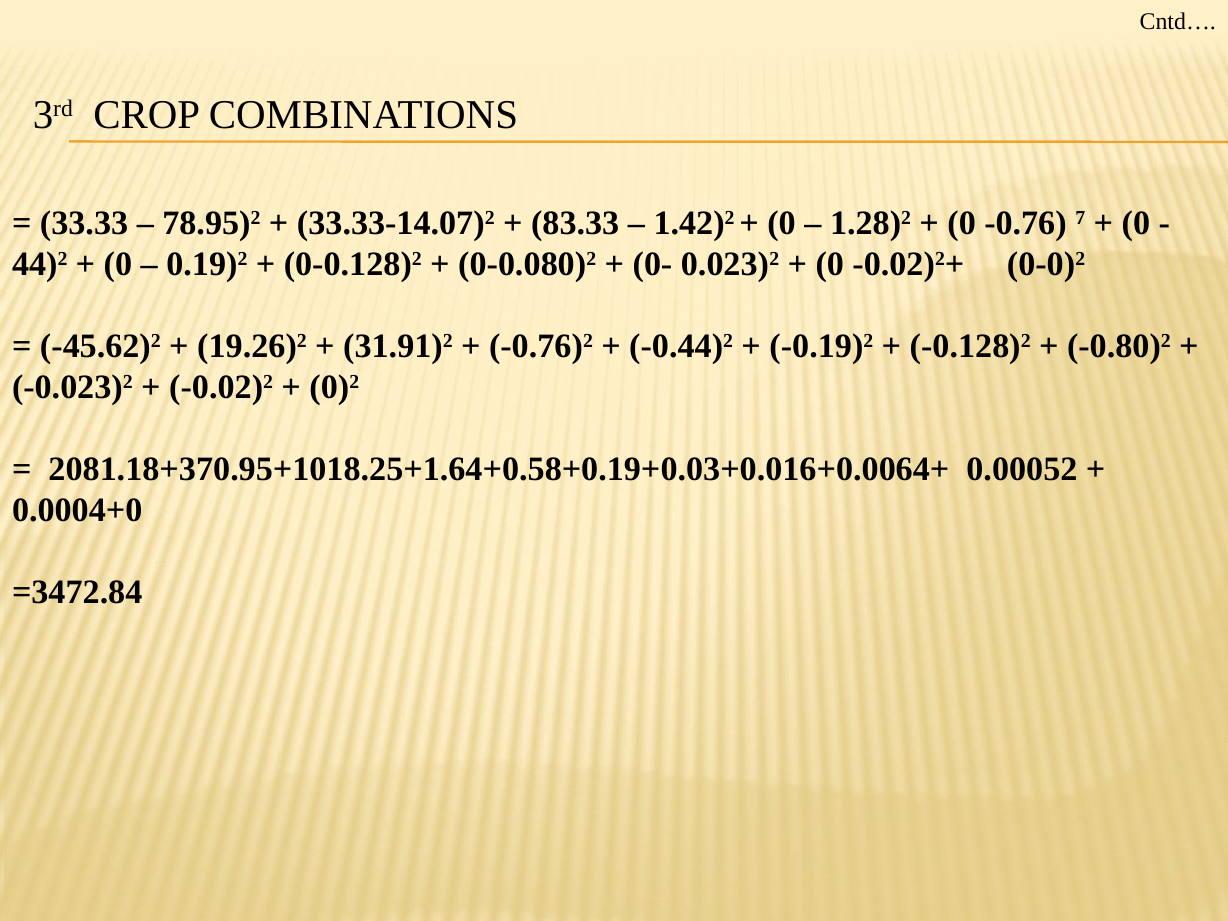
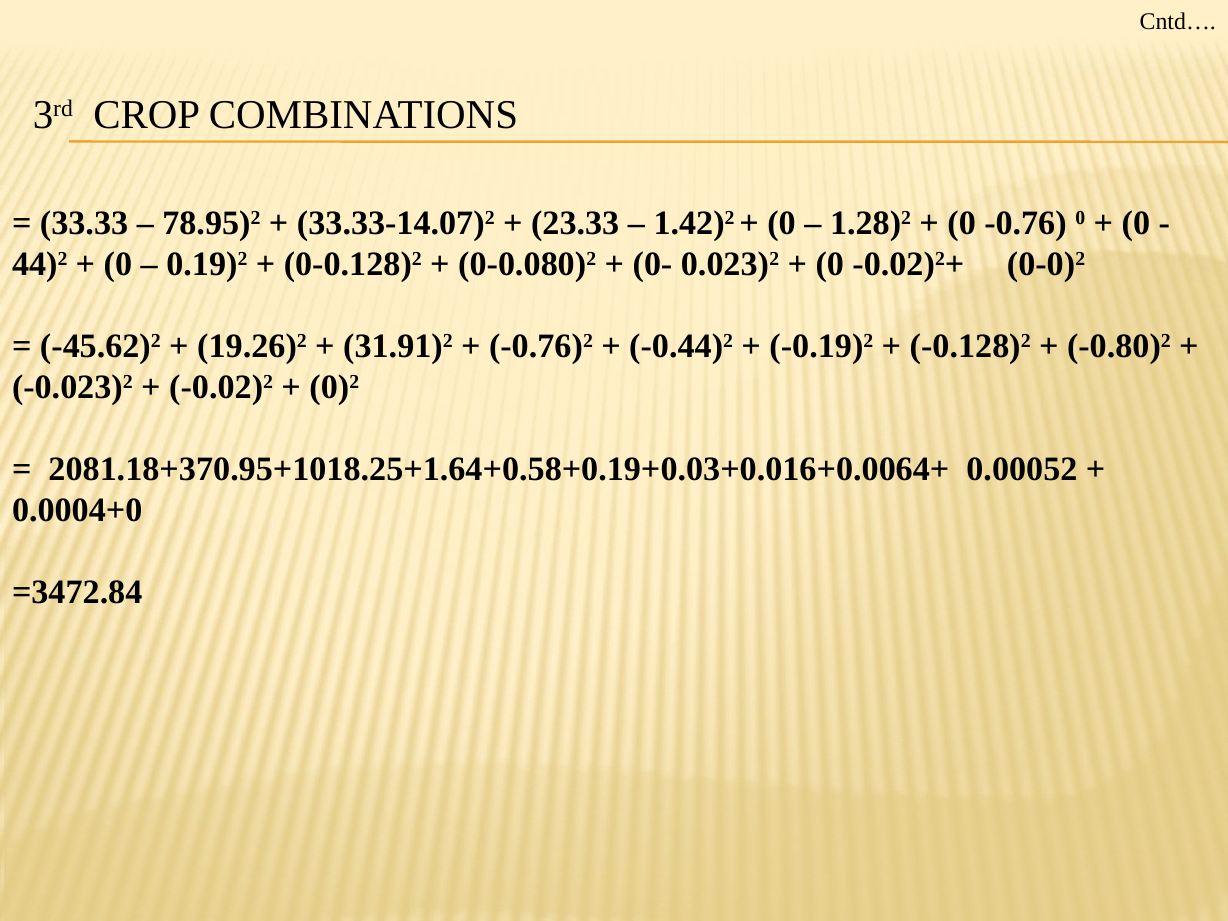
83.33: 83.33 -> 23.33 (575, 223)
-0.76 7: 7 -> 0 (1080, 218)
